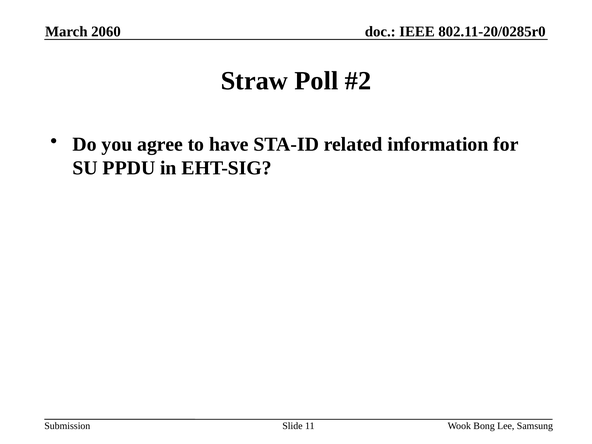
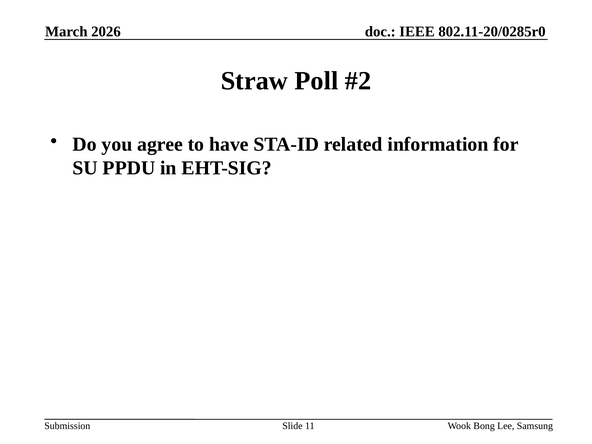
2060: 2060 -> 2026 (106, 32)
